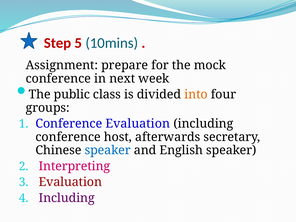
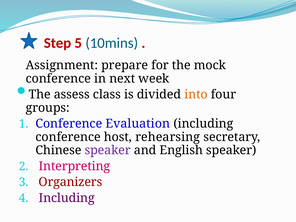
public: public -> assess (72, 94)
afterwards: afterwards -> rehearsing (168, 137)
speaker colour: blue -> purple (108, 150)
Evaluation: Evaluation -> Organizers (70, 182)
